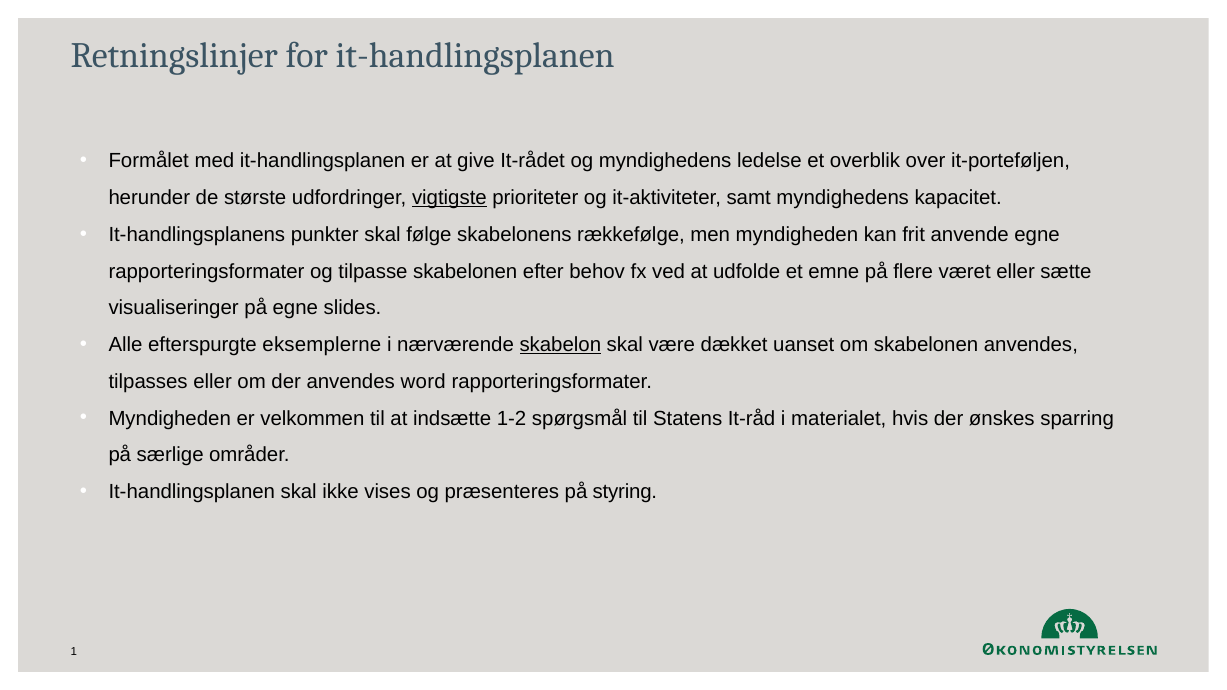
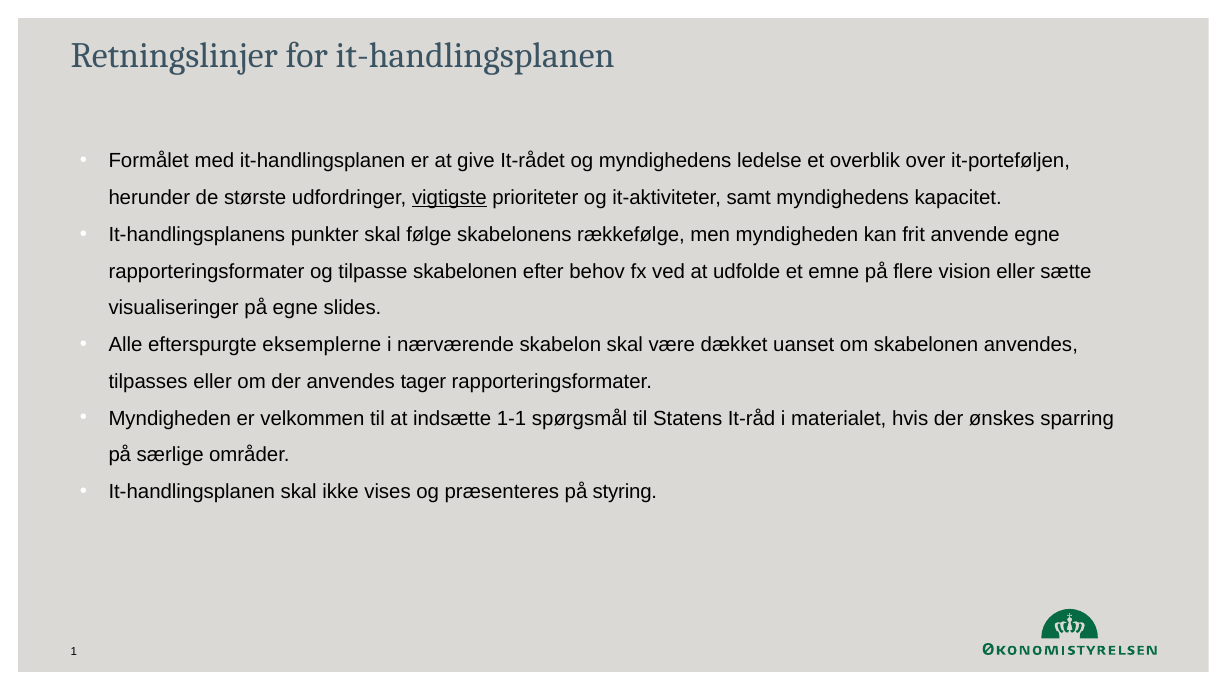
været: været -> vision (965, 271)
skabelon underline: present -> none (560, 345)
word: word -> tager (423, 382)
1-2: 1-2 -> 1-1 (512, 418)
